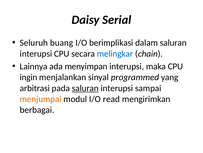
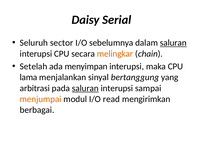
buang: buang -> sector (62, 43)
berimplikasi: berimplikasi -> sebelumnya (111, 43)
saluran underline: none -> present (173, 43)
melingkar colour: blue -> orange (115, 53)
Lainnya: Lainnya -> Setelah (34, 66)
ingin: ingin -> lama (28, 77)
programmed: programmed -> bertanggung (135, 77)
